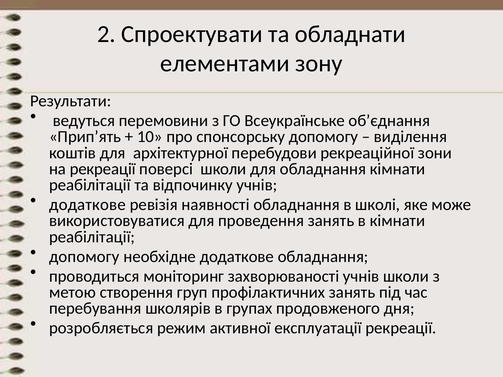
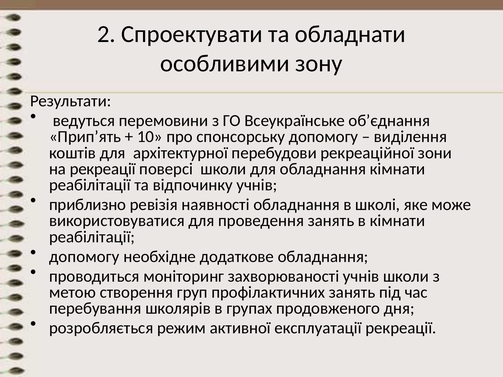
елементами: елементами -> особливими (225, 63)
додаткове: додаткове -> приблизно (88, 205)
